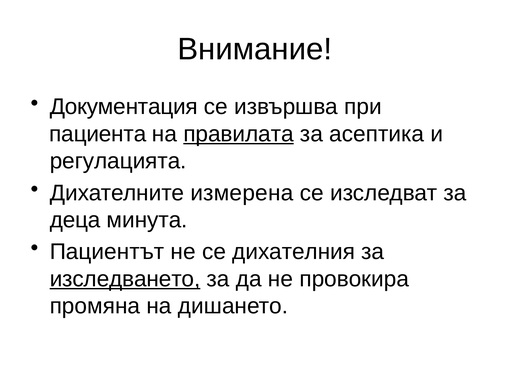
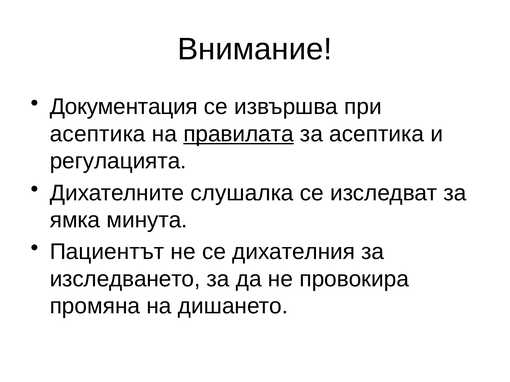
пациента: пациента -> асептика (98, 134)
измерена: измерена -> слушалка (242, 193)
деца: деца -> ямка (75, 220)
изследването underline: present -> none (125, 279)
